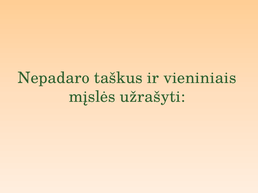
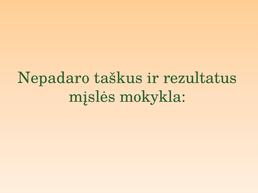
vieniniais: vieniniais -> rezultatus (200, 78)
užrašyti: užrašyti -> mokykla (153, 97)
